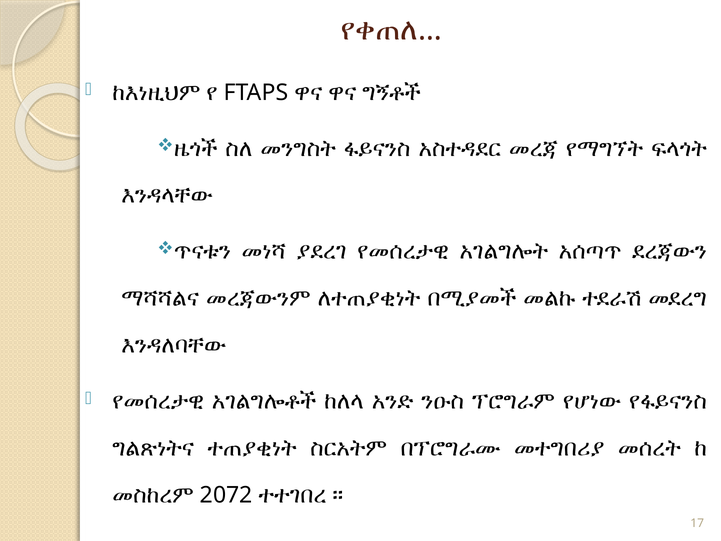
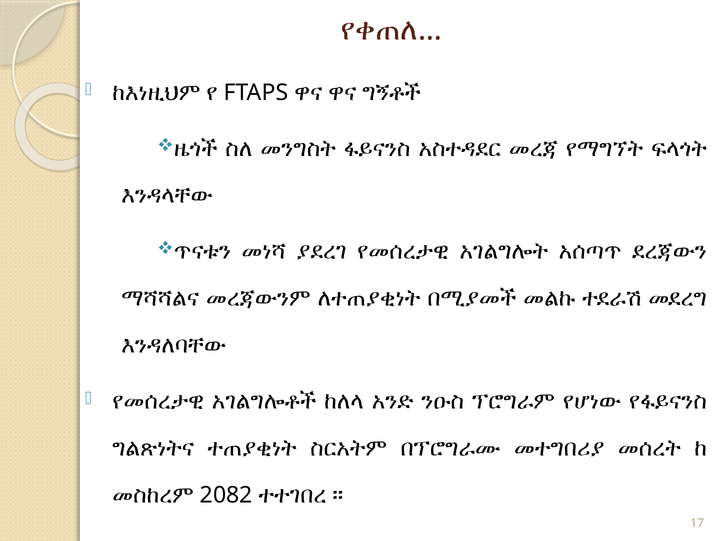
2072: 2072 -> 2082 (226, 495)
